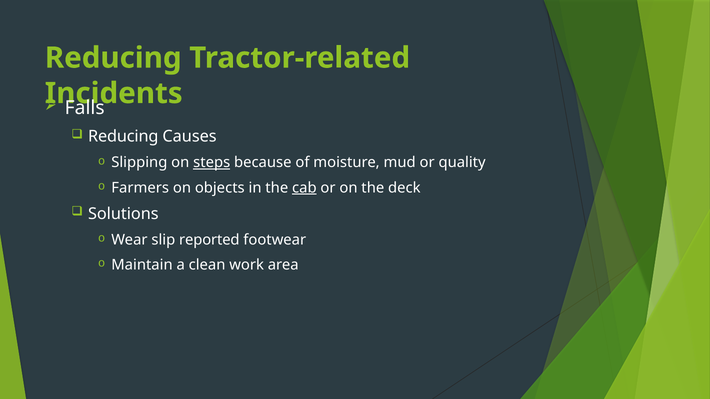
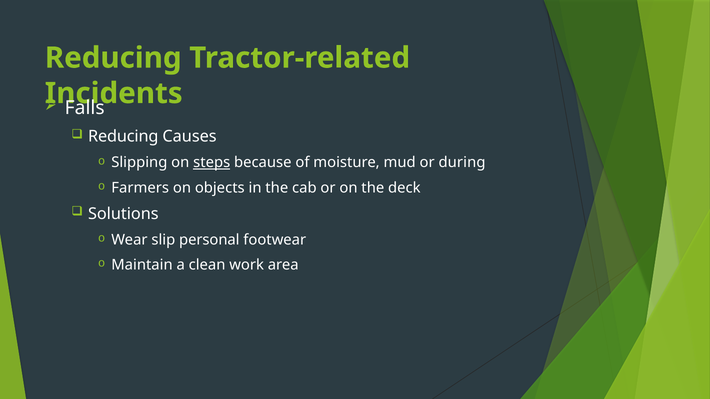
quality: quality -> during (462, 163)
cab underline: present -> none (304, 188)
reported: reported -> personal (209, 240)
